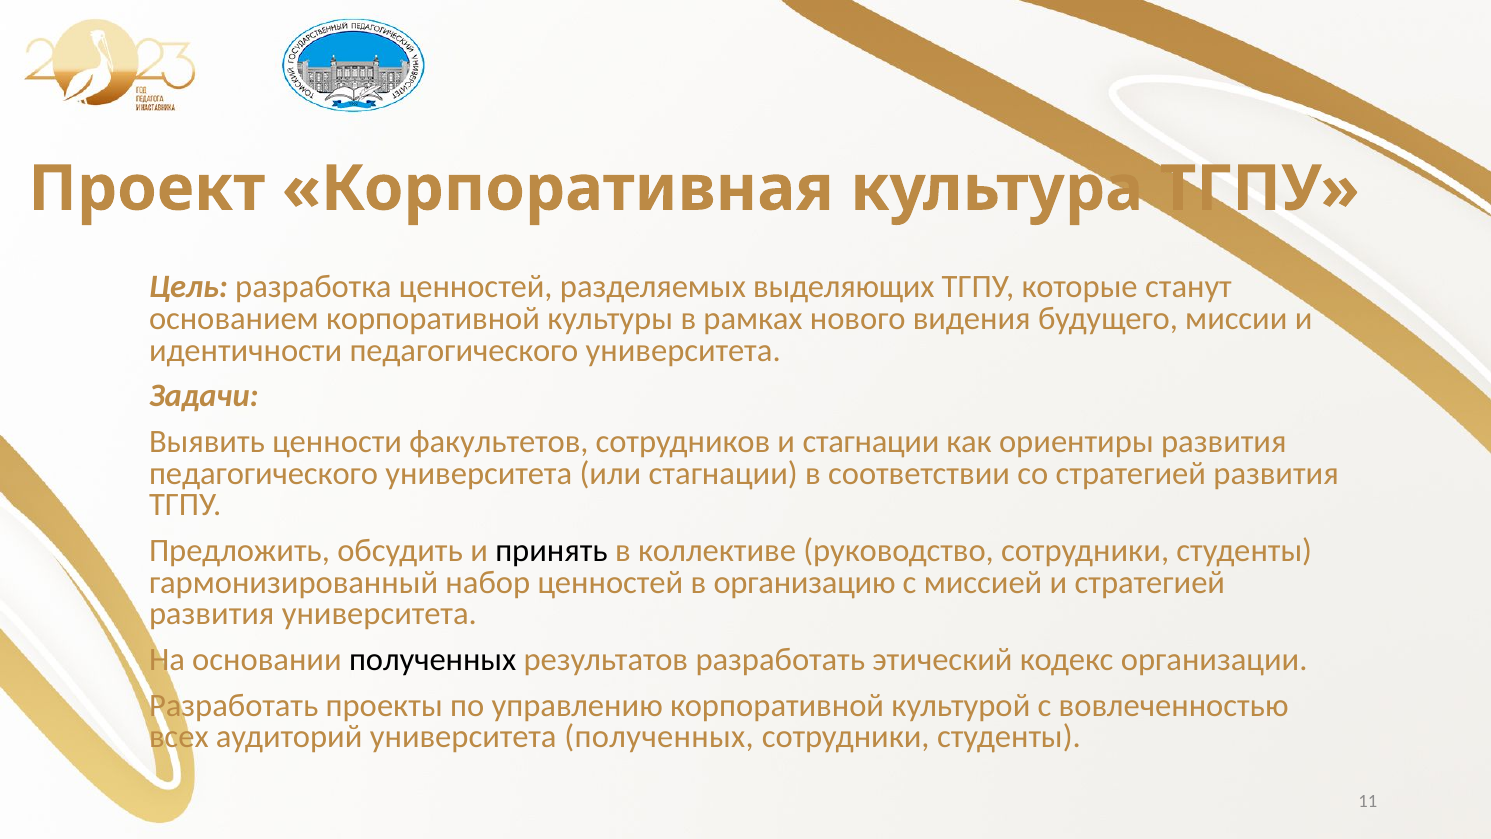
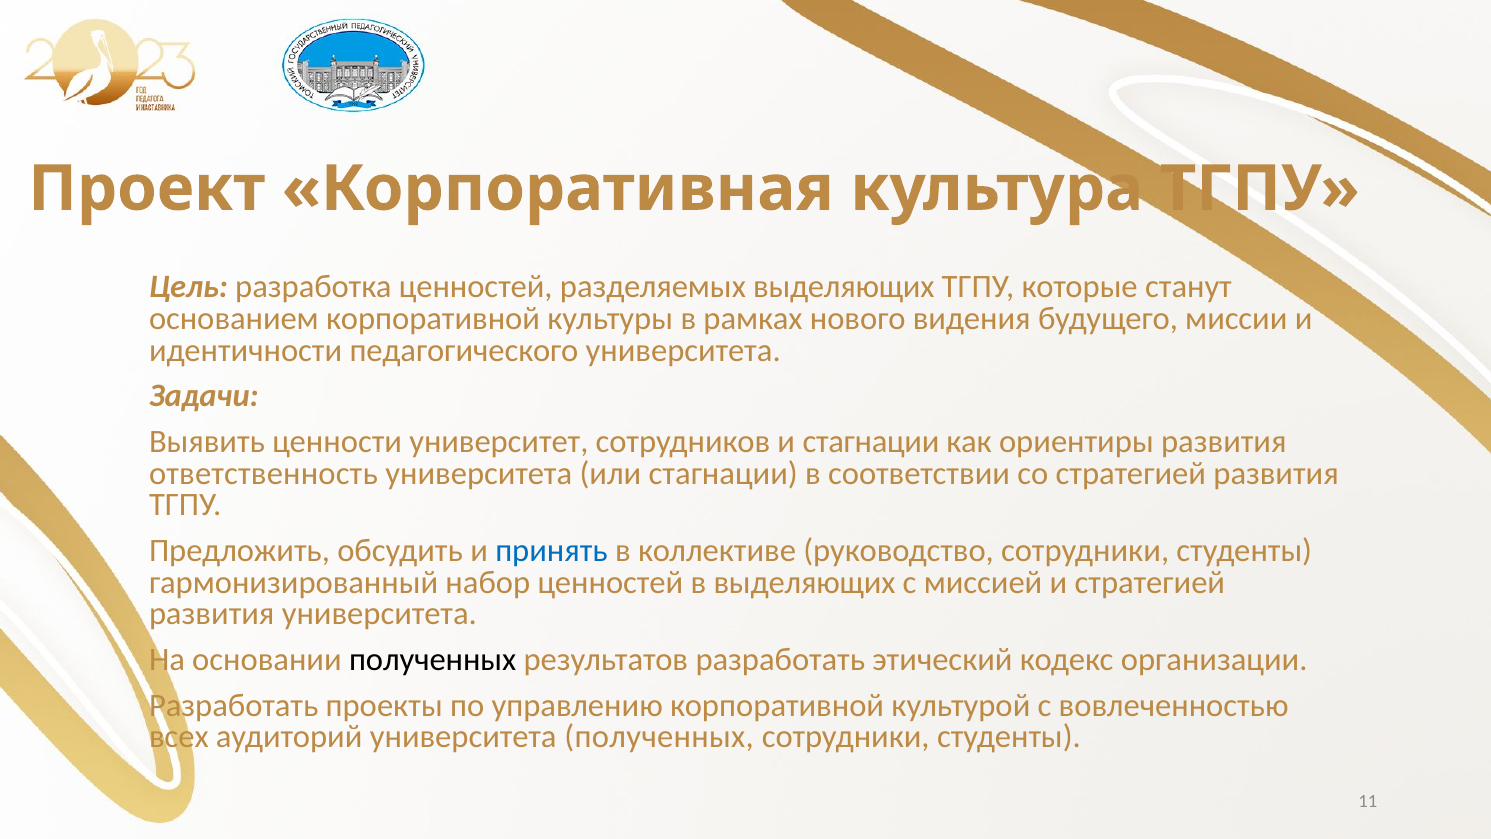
факультетов: факультетов -> университет (499, 441)
педагогического: педагогического -> ответственность (263, 473)
принять colour: black -> blue (552, 551)
в организацию: организацию -> выделяющих (805, 582)
